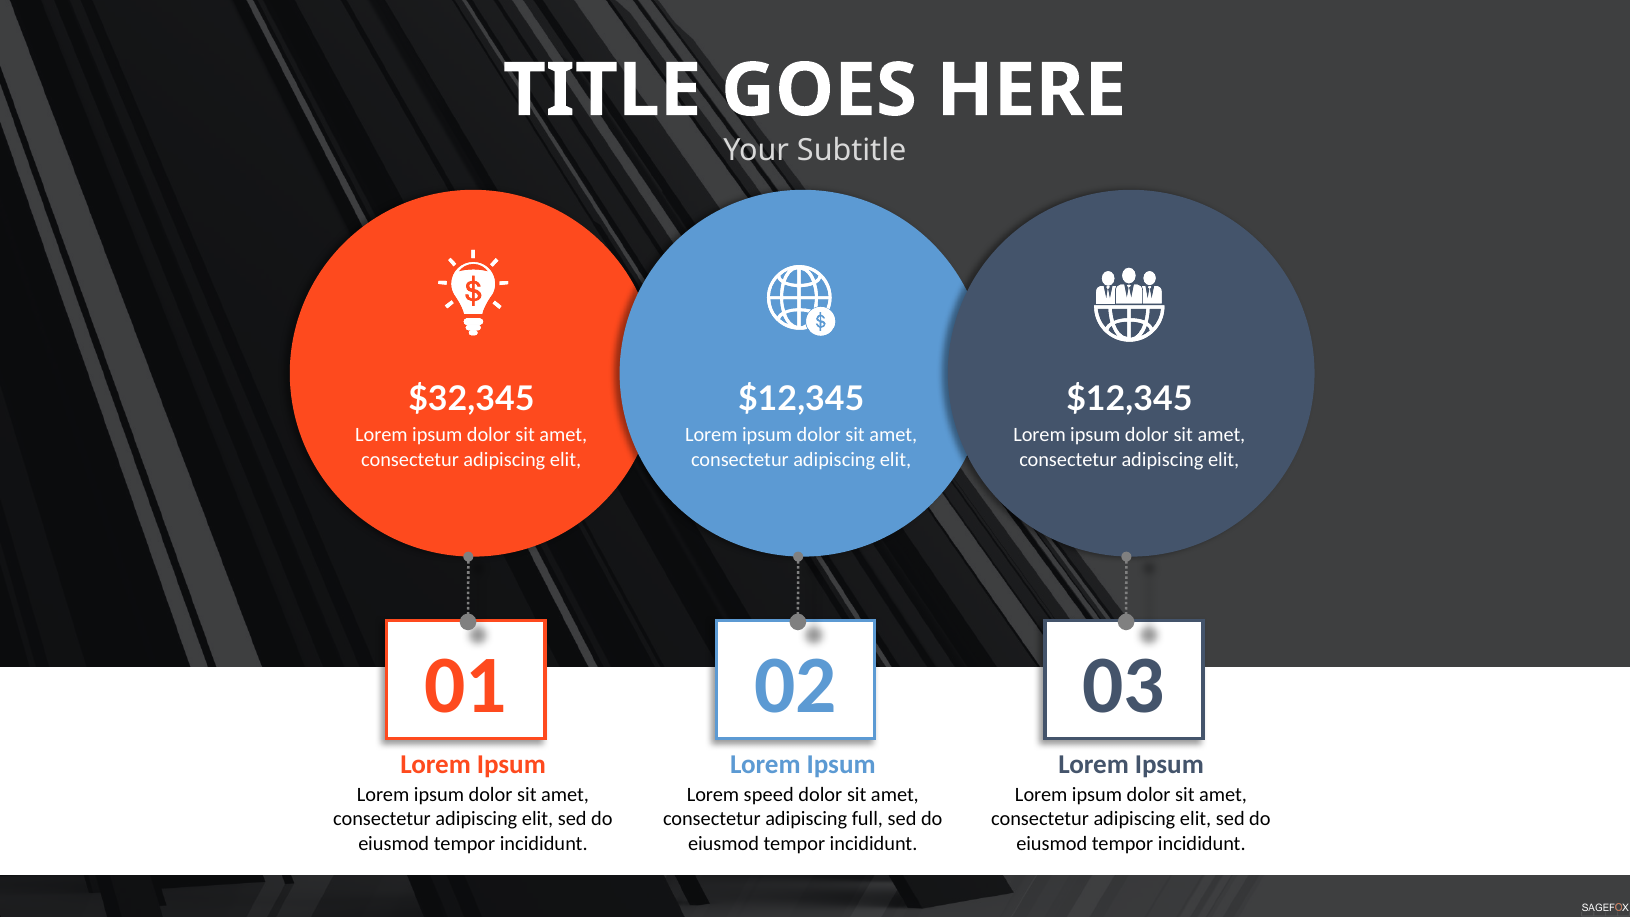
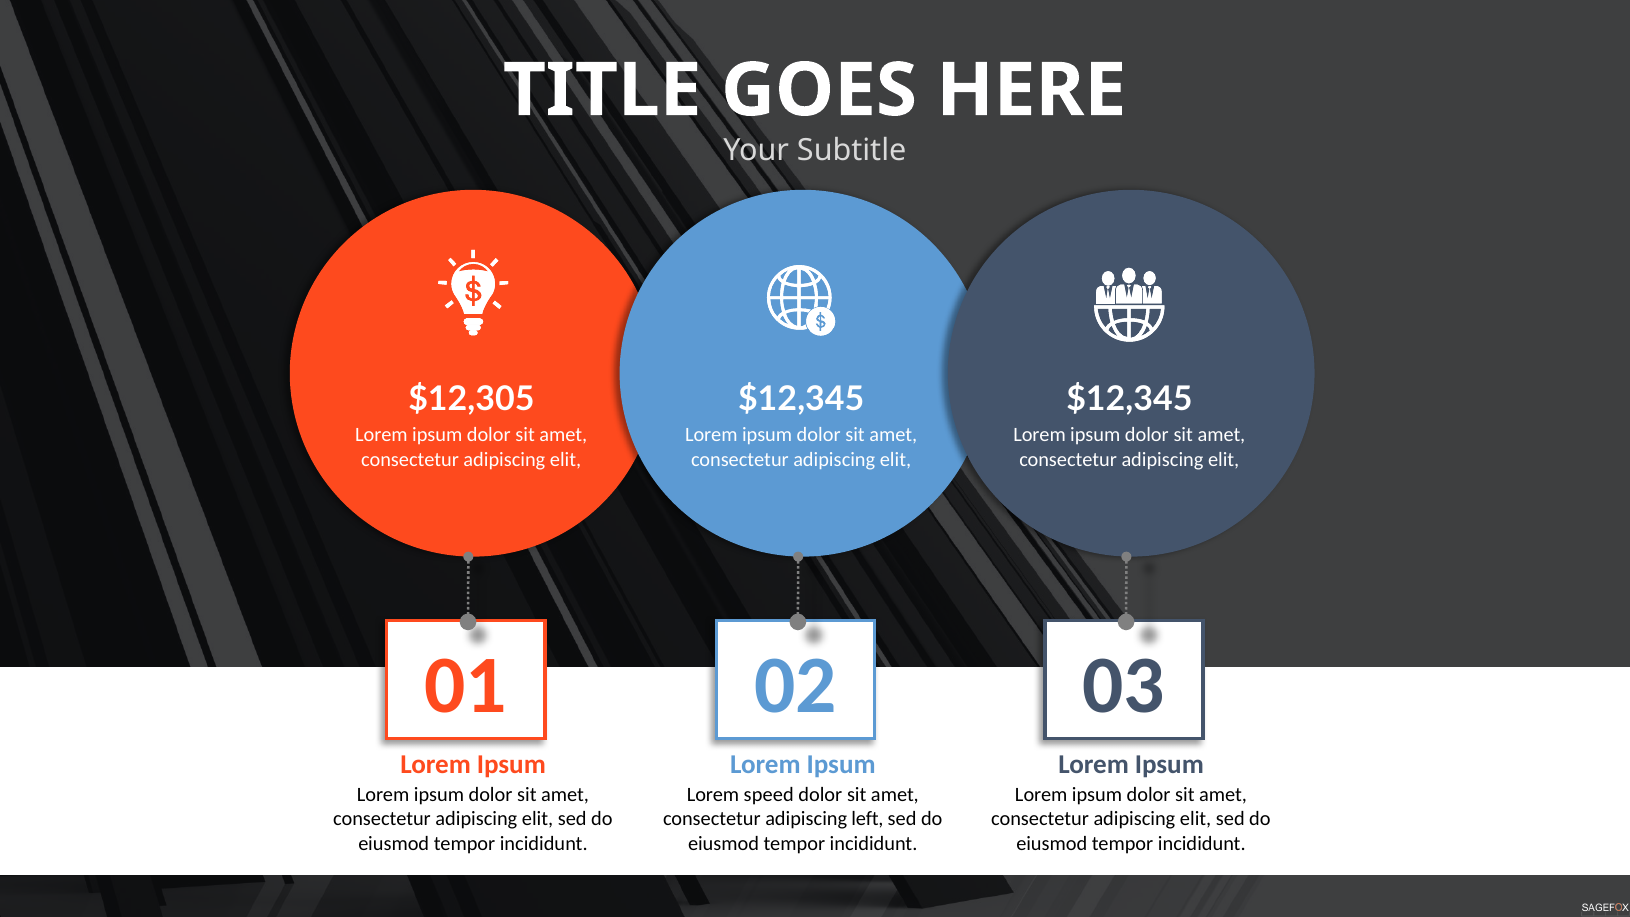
$32,345: $32,345 -> $12,305 (471, 399)
full: full -> left (868, 819)
